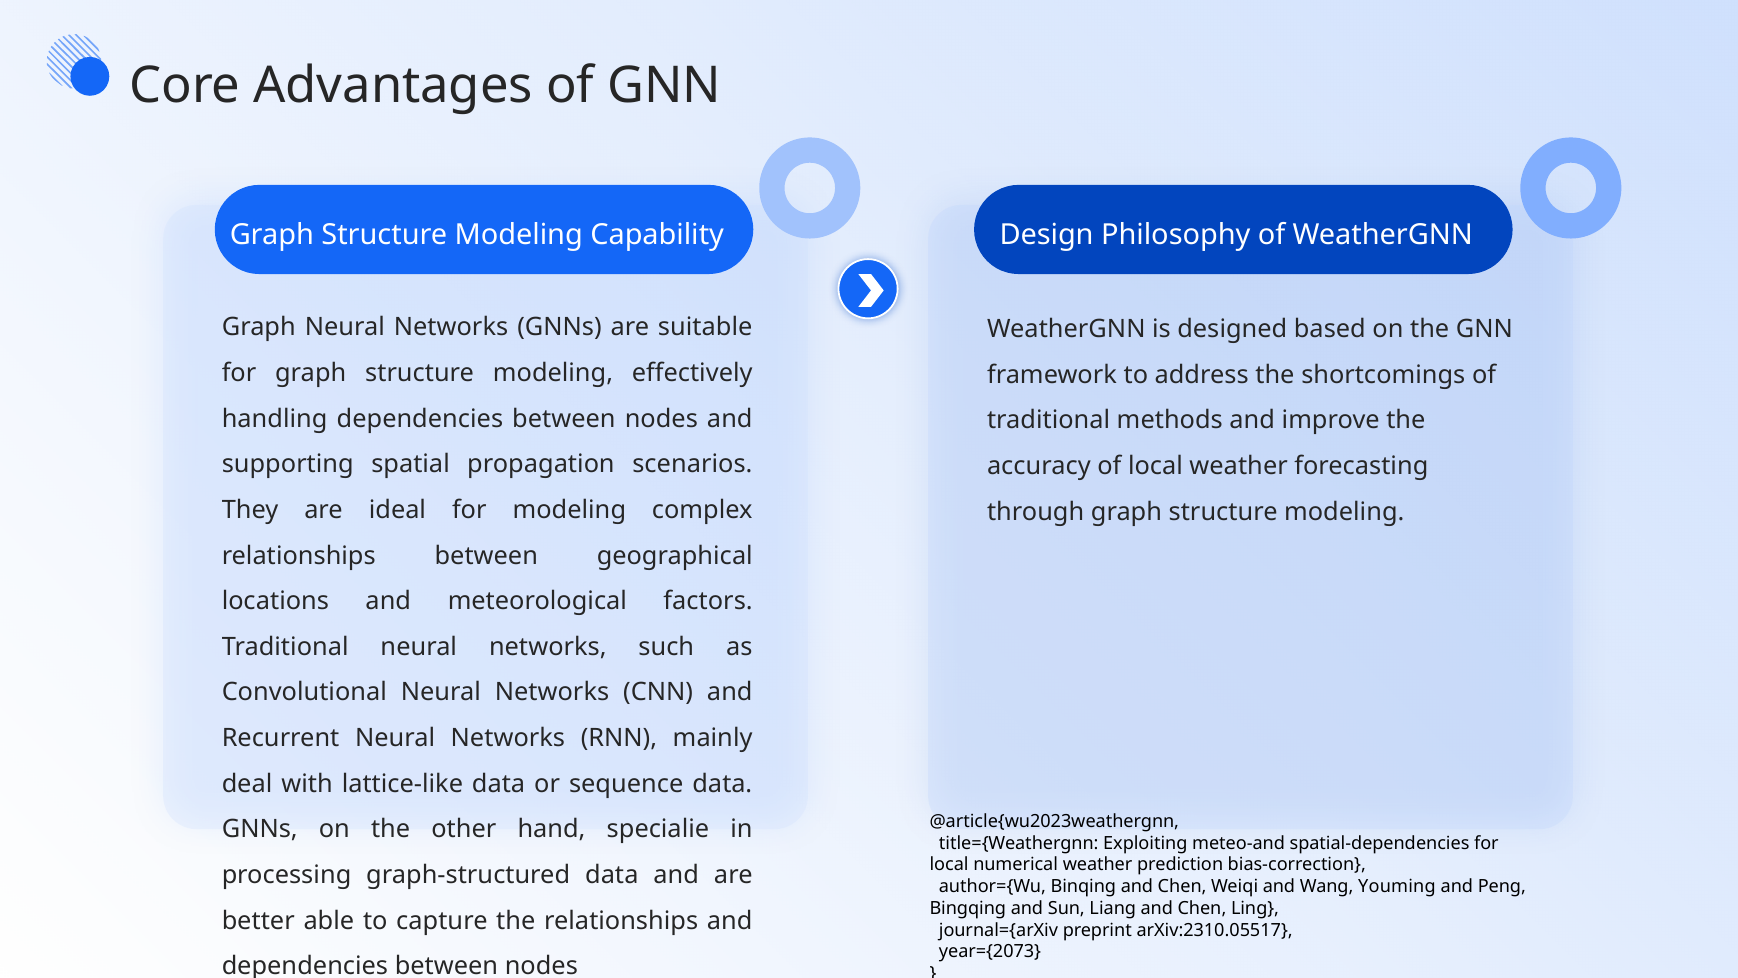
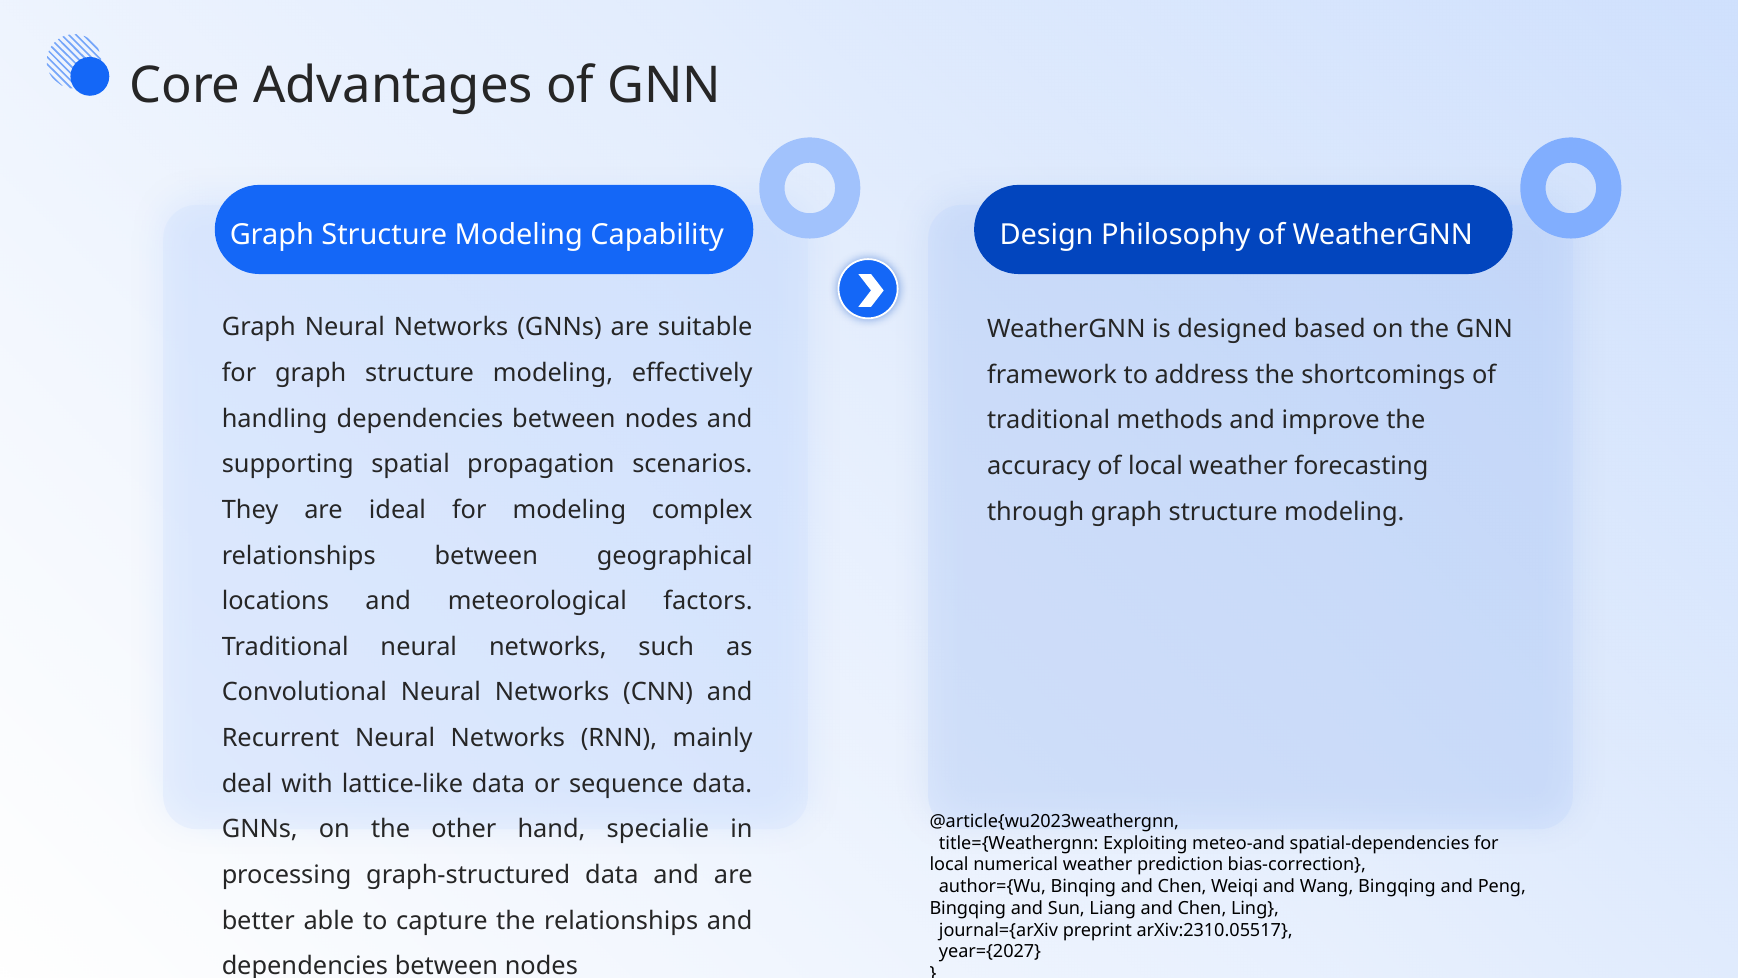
Wang Youming: Youming -> Bingqing (1397, 886)
year={2073: year={2073 -> year={2027 (990, 952)
